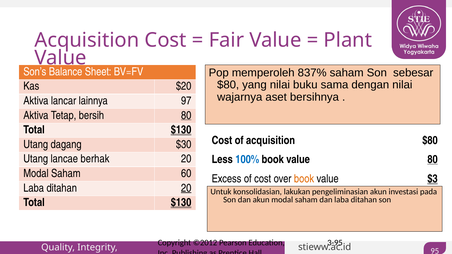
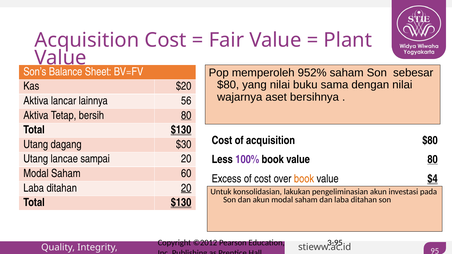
837%: 837% -> 952% (312, 73)
97: 97 -> 56 (186, 101)
berhak: berhak -> sampai (95, 159)
100% colour: blue -> purple (247, 160)
$3: $3 -> $4 (433, 179)
